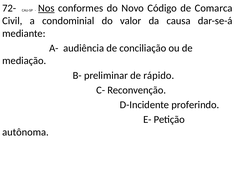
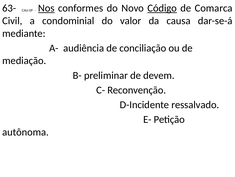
72-: 72- -> 63- (9, 8)
Código underline: none -> present (162, 8)
rápido: rápido -> devem (159, 75)
proferindo: proferindo -> ressalvado (195, 104)
